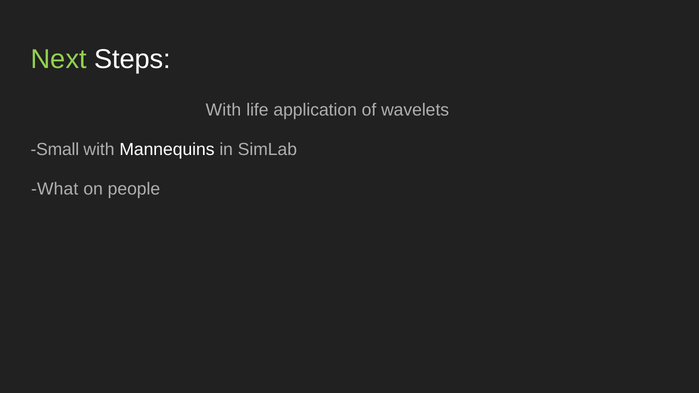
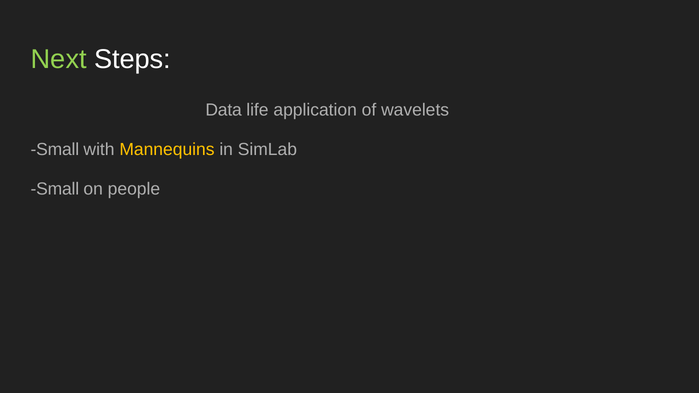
With: With -> Data (224, 110)
Mannequins colour: white -> yellow (167, 150)
What: What -> Small (55, 189)
